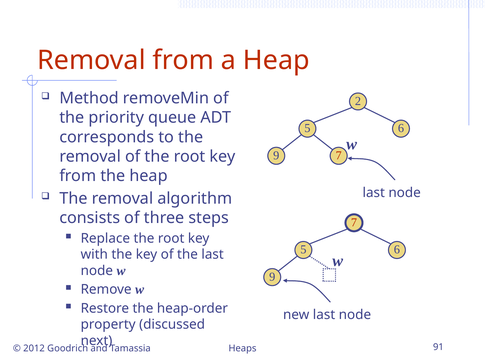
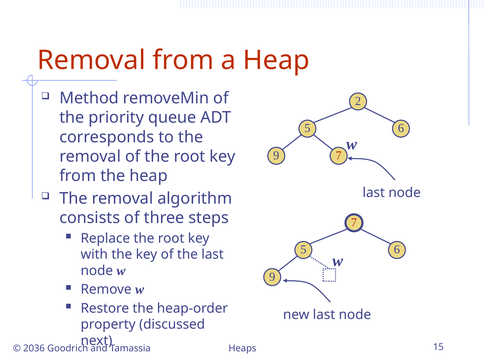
2012: 2012 -> 2036 (34, 348)
91: 91 -> 15 (438, 347)
